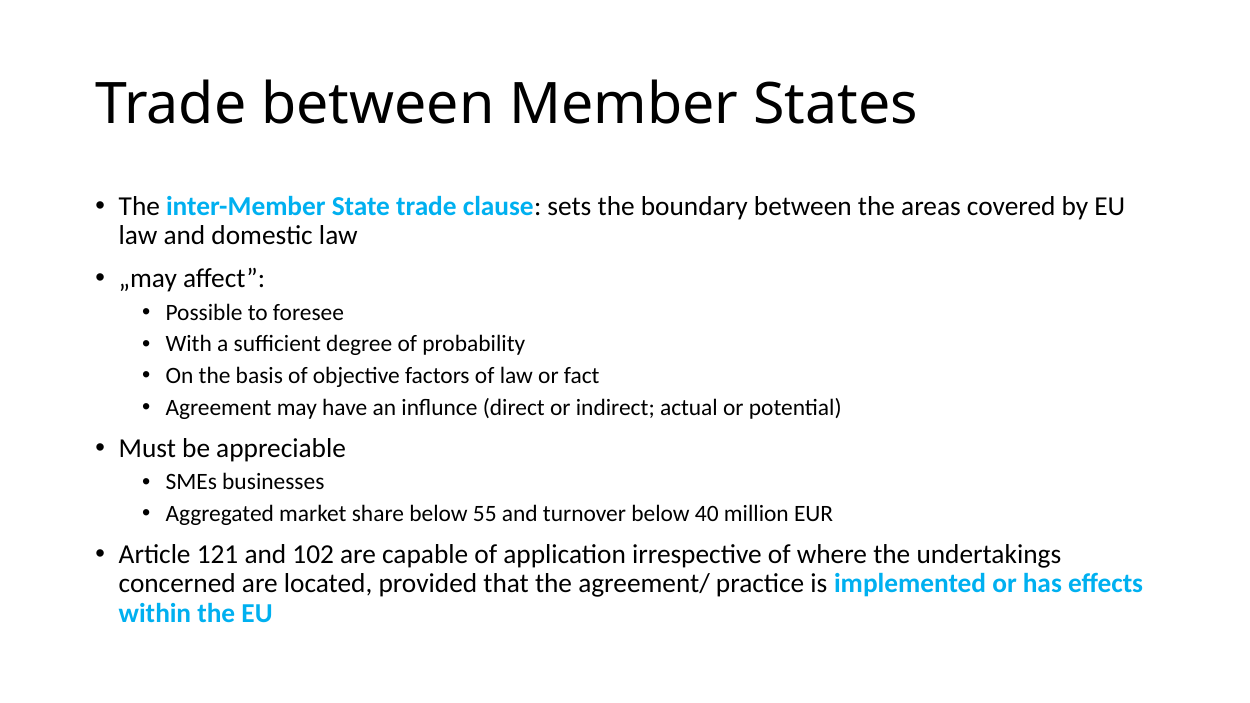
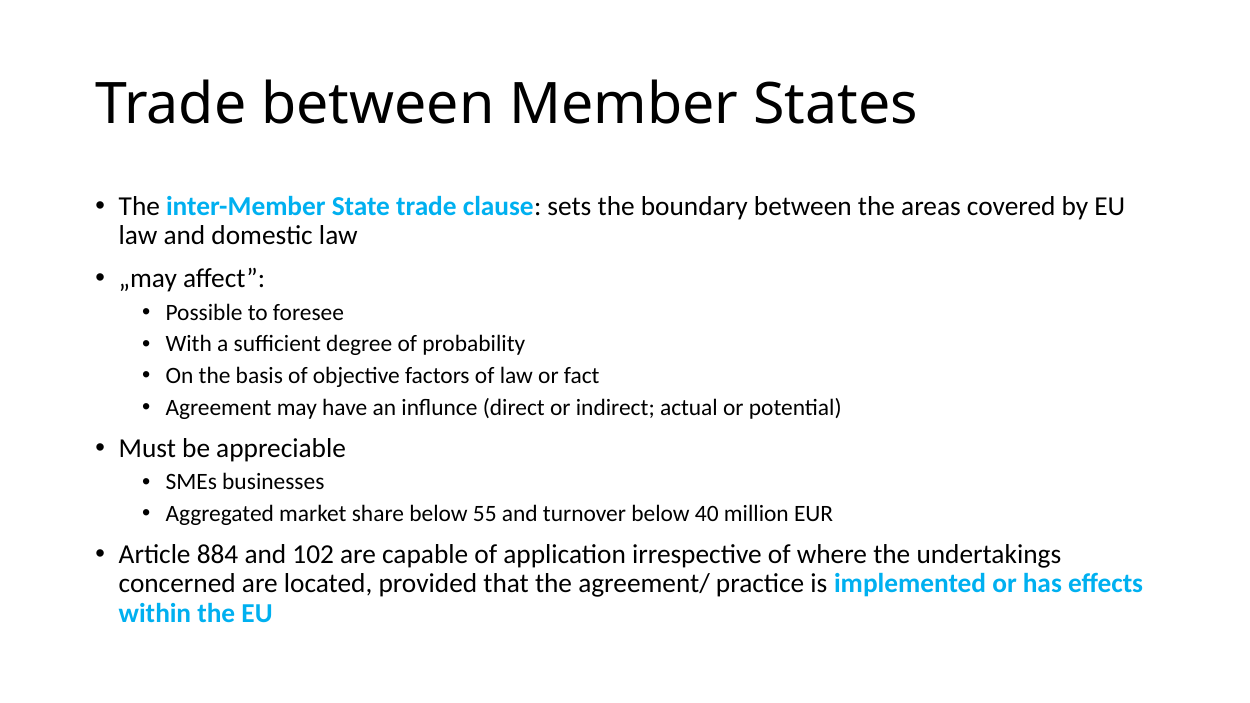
121: 121 -> 884 (218, 555)
